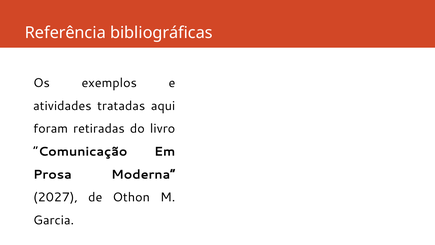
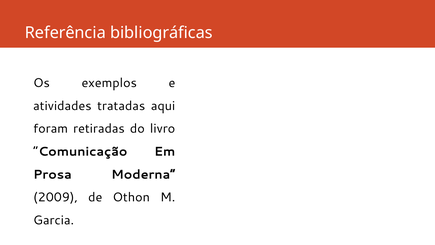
2027: 2027 -> 2009 (56, 197)
